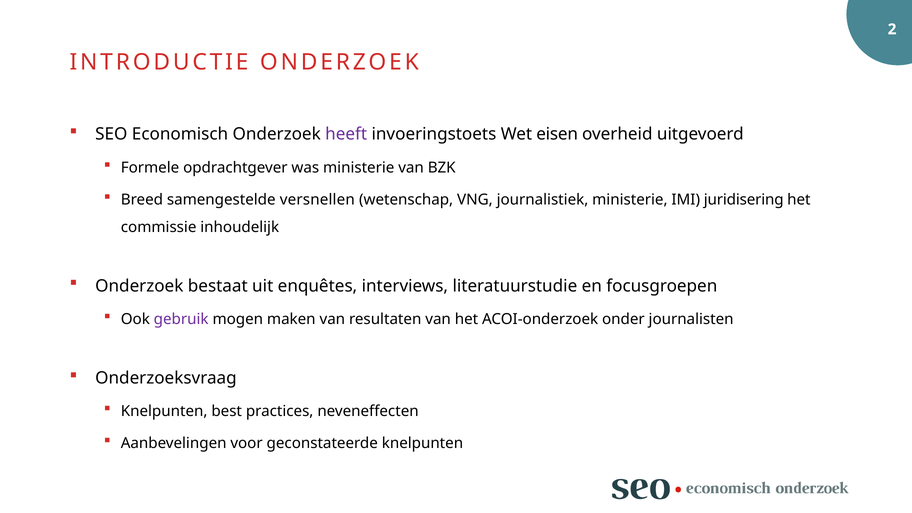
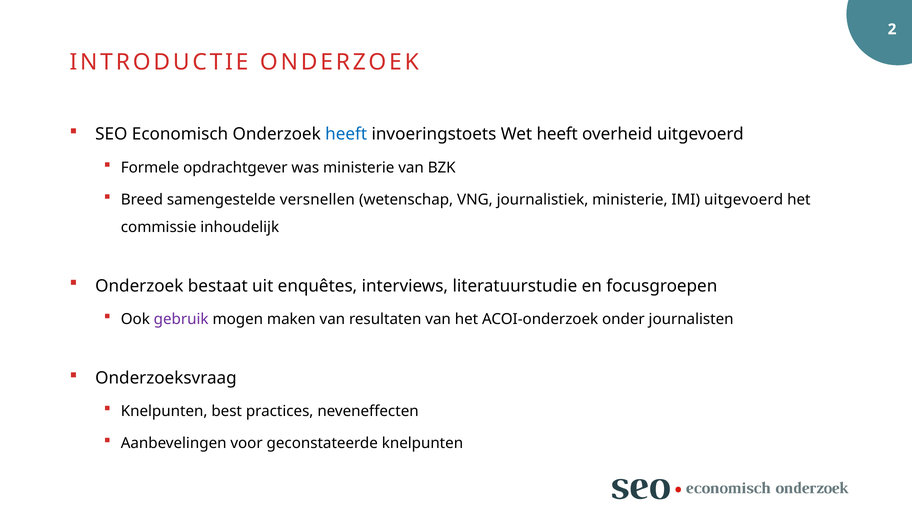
heeft colour: purple -> blue (346, 134)
Wet eisen: eisen -> heeft (557, 134)
IMI juridisering: juridisering -> uitgevoerd (744, 200)
